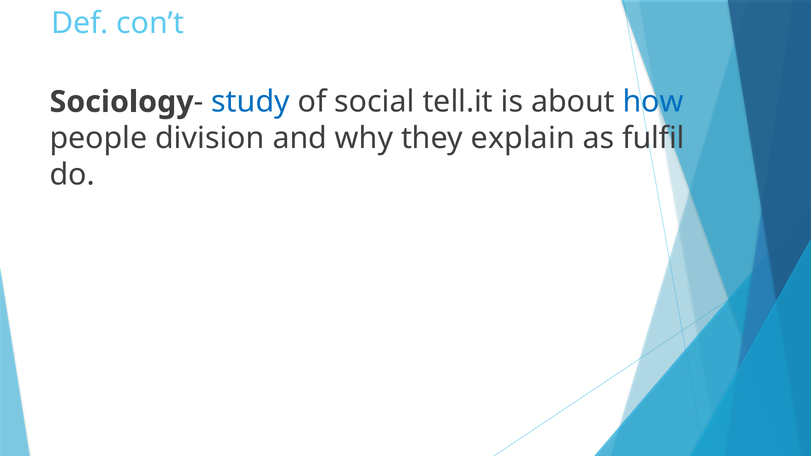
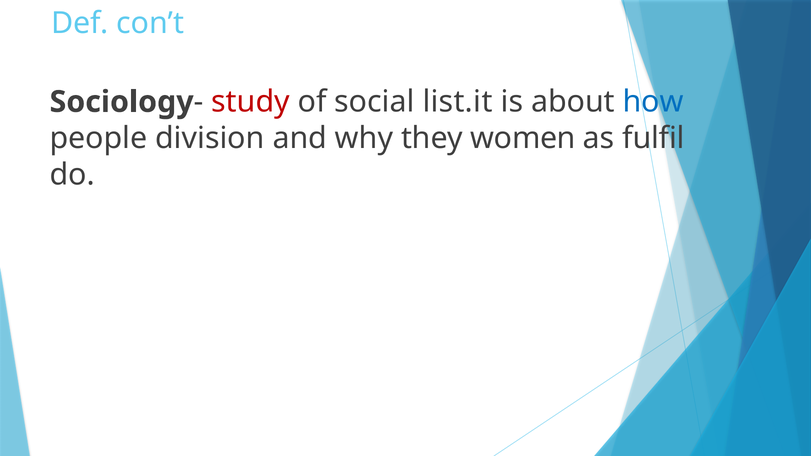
study colour: blue -> red (251, 102)
tell.it: tell.it -> list.it (458, 102)
explain: explain -> women (523, 138)
